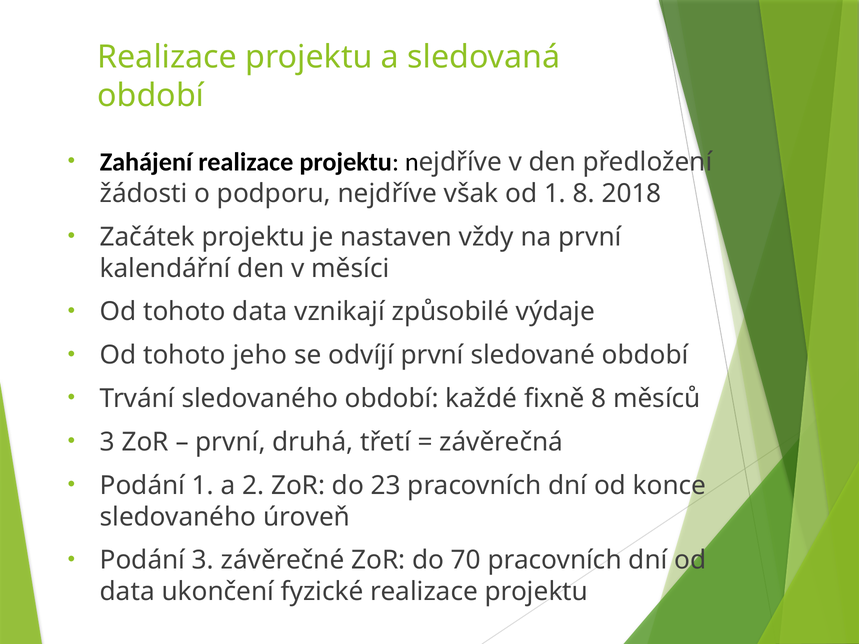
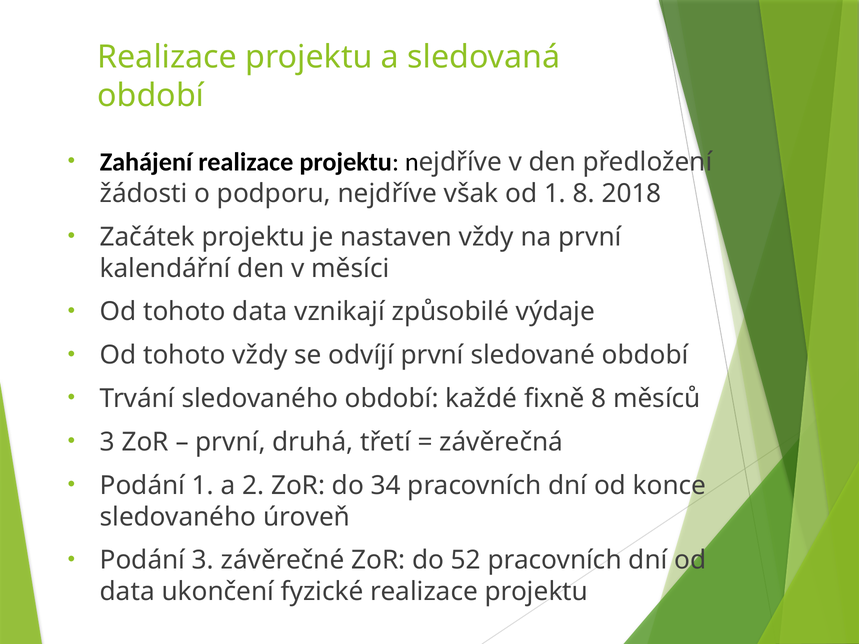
tohoto jeho: jeho -> vždy (260, 355)
23: 23 -> 34 (386, 486)
70: 70 -> 52 (466, 560)
